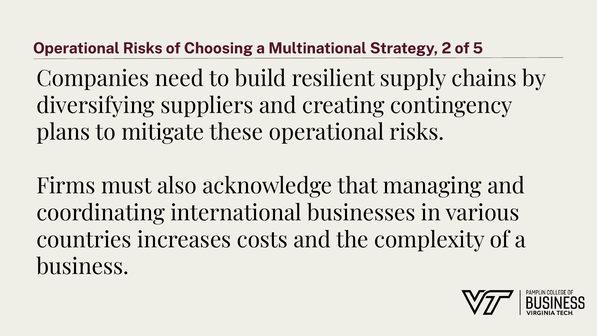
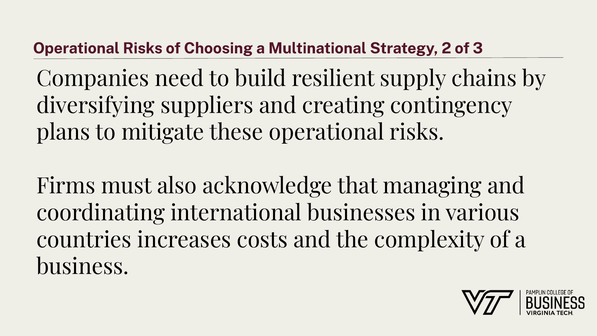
5: 5 -> 3 (478, 48)
